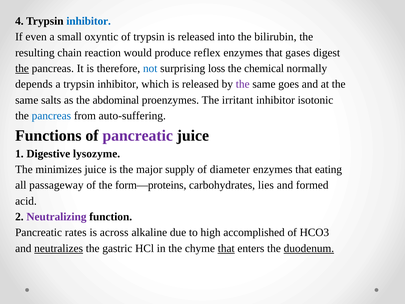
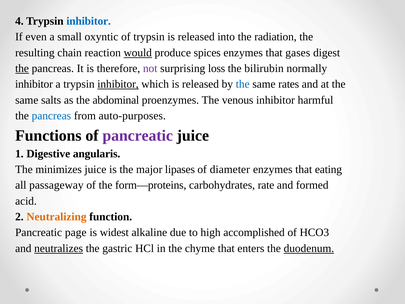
bilirubin: bilirubin -> radiation (275, 37)
would underline: none -> present (138, 53)
reflex: reflex -> spices (207, 53)
not colour: blue -> purple (150, 68)
chemical: chemical -> bilirubin (264, 68)
depends: depends -> inhibitor (34, 84)
inhibitor underline: none -> present (118, 84)
the colour: purple -> blue (243, 84)
goes: goes -> rates (289, 84)
irritant: irritant -> venous (238, 100)
isotonic: isotonic -> harmful (316, 100)
auto-suffering: auto-suffering -> auto-purposes (132, 116)
lysozyme: lysozyme -> angularis (97, 154)
supply: supply -> lipases (180, 169)
lies: lies -> rate (266, 185)
Neutralizing colour: purple -> orange (56, 217)
rates: rates -> page (76, 232)
across: across -> widest (114, 232)
that underline: present -> none (226, 248)
